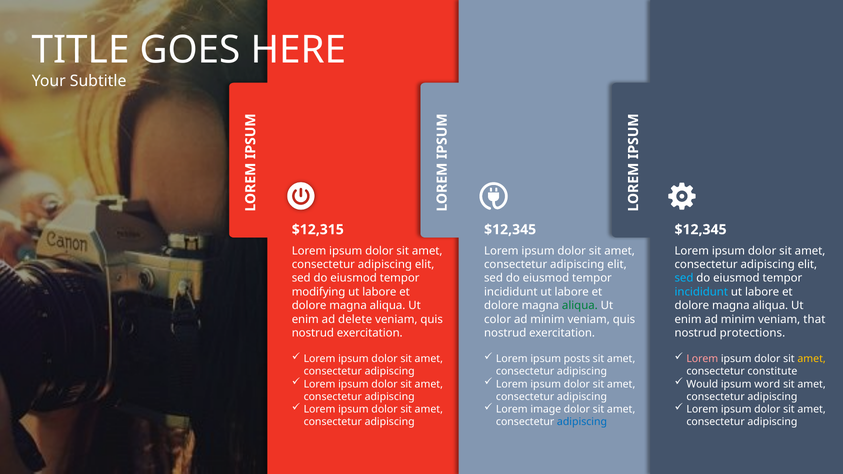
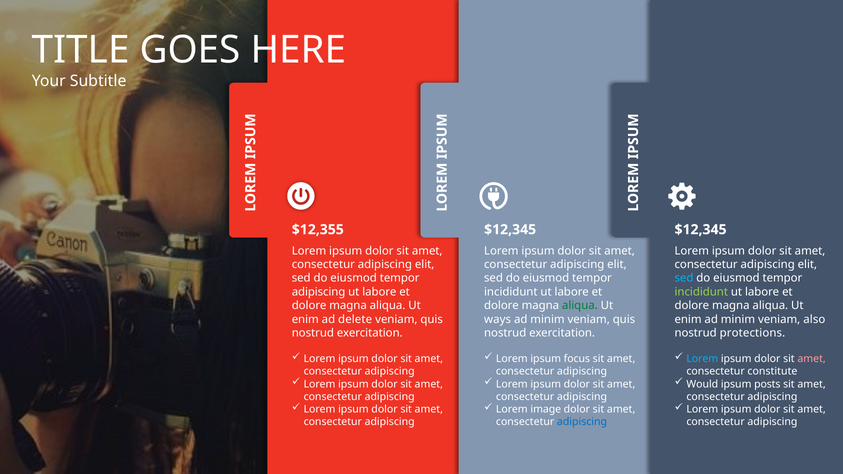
$12,315: $12,315 -> $12,355 (318, 230)
modifying: modifying -> adipiscing (319, 292)
incididunt colour: light blue -> light green (701, 292)
color: color -> ways (498, 319)
that: that -> also (814, 319)
posts: posts -> focus (577, 359)
Lorem colour: pink -> light blue (702, 359)
amet colour: yellow -> pink (812, 359)
word: word -> posts (767, 384)
